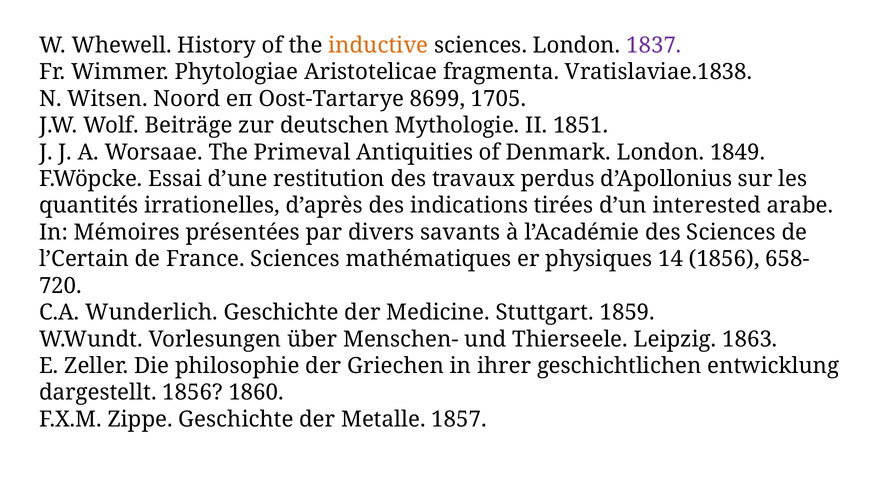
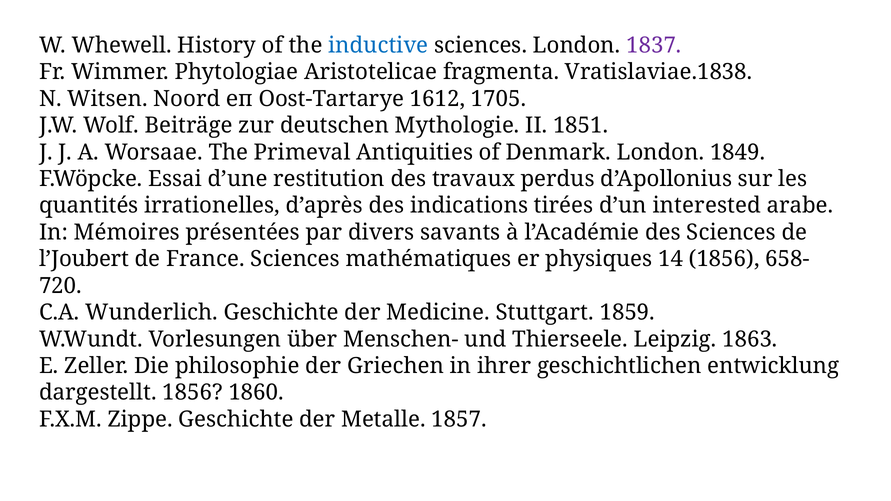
inductive colour: orange -> blue (378, 45)
8699: 8699 -> 1612 (438, 99)
l’Certain: l’Certain -> l’Joubert (84, 259)
